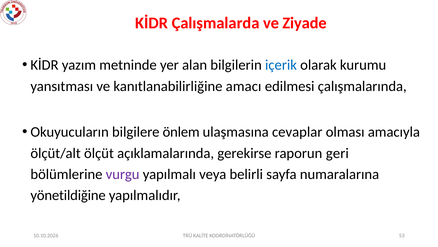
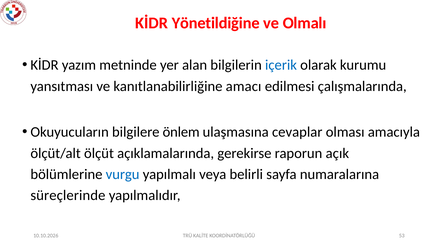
Çalışmalarda: Çalışmalarda -> Yönetildiğine (216, 23)
Ziyade: Ziyade -> Olmalı (305, 23)
geri: geri -> açık (337, 153)
vurgu colour: purple -> blue (123, 174)
yönetildiğine: yönetildiğine -> süreçlerinde (68, 195)
